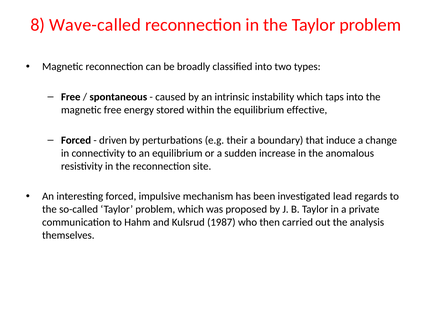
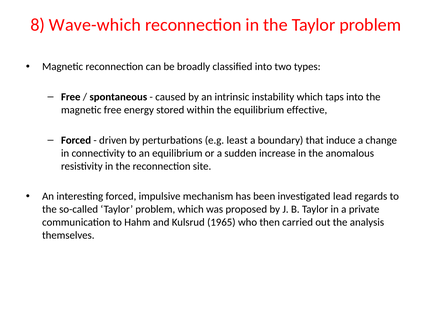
Wave-called: Wave-called -> Wave-which (95, 25)
their: their -> least (237, 140)
1987: 1987 -> 1965 (221, 222)
